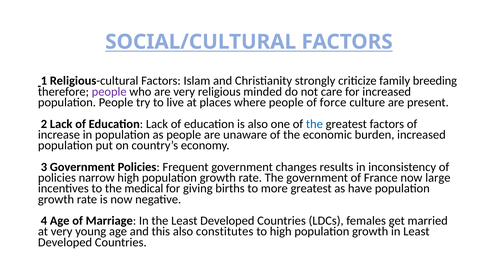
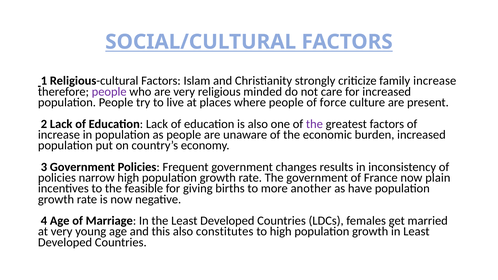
family breeding: breeding -> increase (435, 81)
the colour: blue -> purple (314, 124)
large: large -> plain (438, 178)
medical: medical -> feasible (144, 189)
more greatest: greatest -> another (311, 189)
